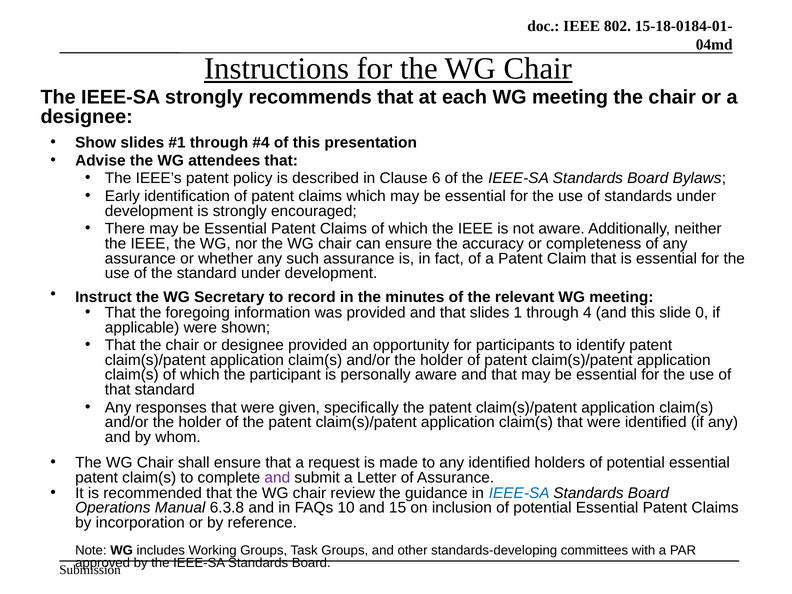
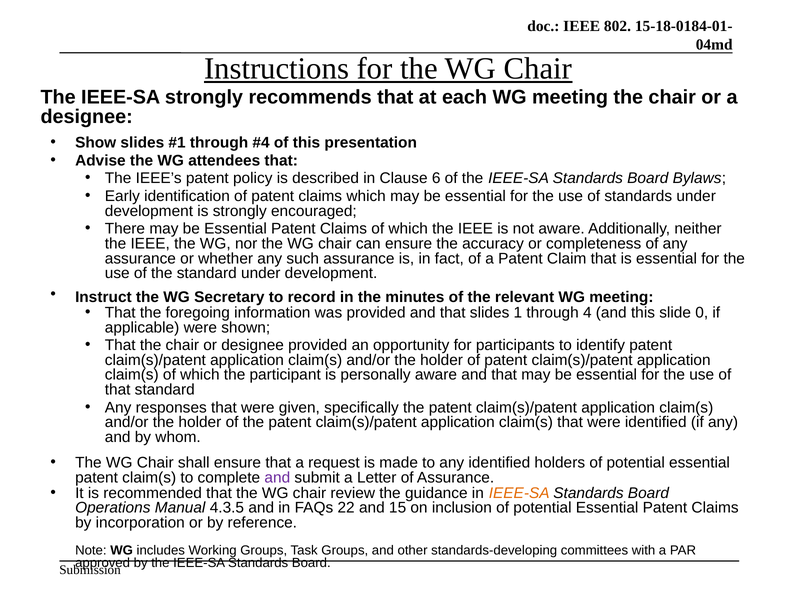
IEEE-SA colour: blue -> orange (519, 493)
6.3.8: 6.3.8 -> 4.3.5 (227, 508)
10: 10 -> 22 (346, 508)
